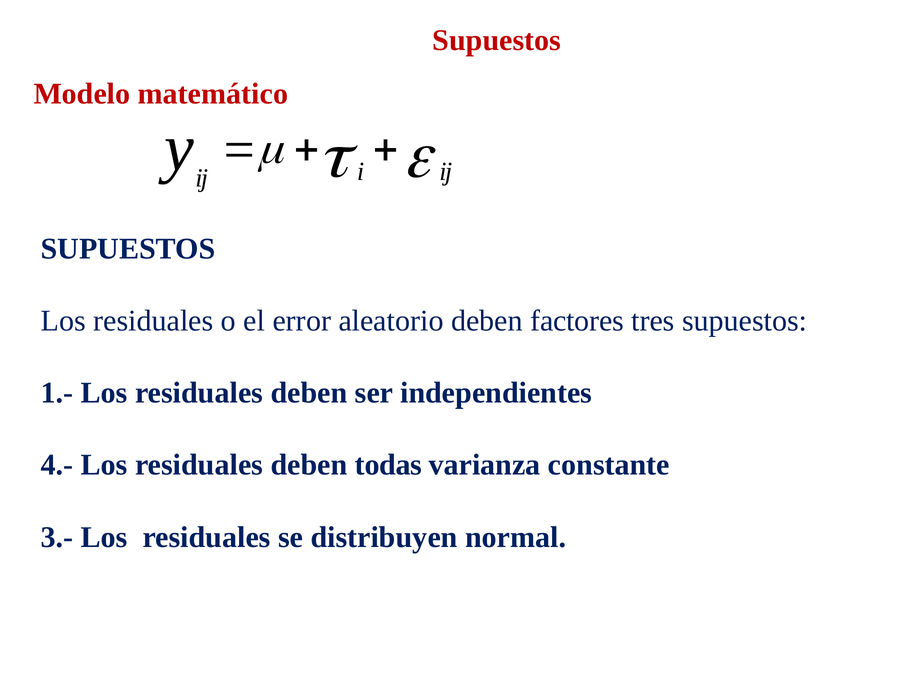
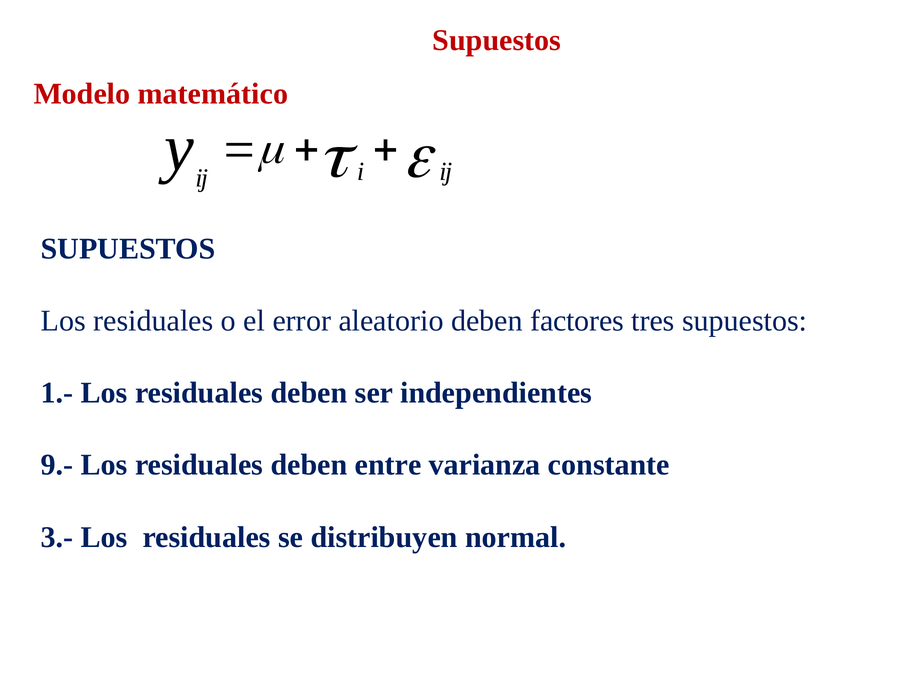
4.-: 4.- -> 9.- (57, 465)
todas: todas -> entre (388, 465)
